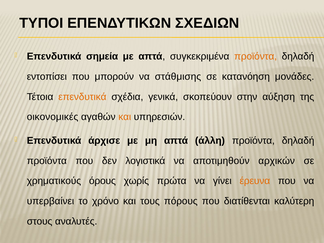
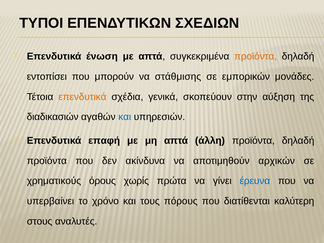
σημεία: σημεία -> ένωση (102, 56)
κατανόηση: κατανόηση -> εμπορικών (246, 77)
οικονομικές: οικονομικές -> διαδικασιών (53, 117)
και colour: orange -> blue (125, 117)
άρχισε: άρχισε -> επαφή (104, 141)
λογιστικά: λογιστικά -> ακίνδυνα (145, 161)
έρευνα colour: orange -> blue (255, 181)
